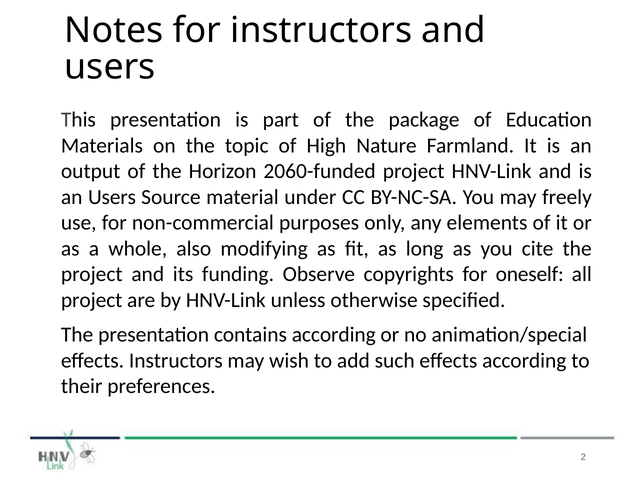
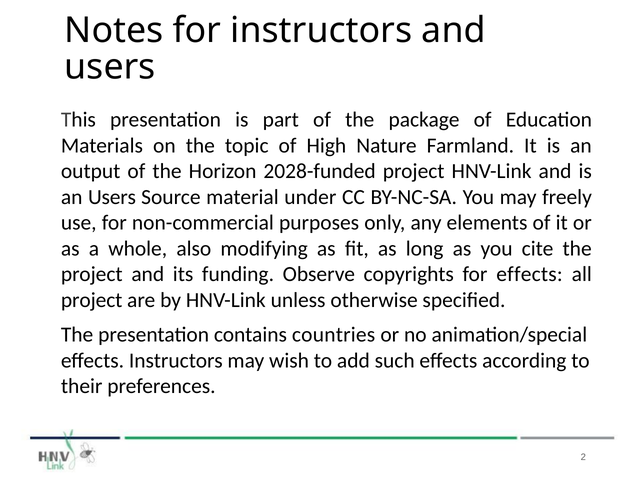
2060-funded: 2060-funded -> 2028-funded (320, 171)
for oneself: oneself -> effects (530, 274)
contains according: according -> countries (334, 335)
